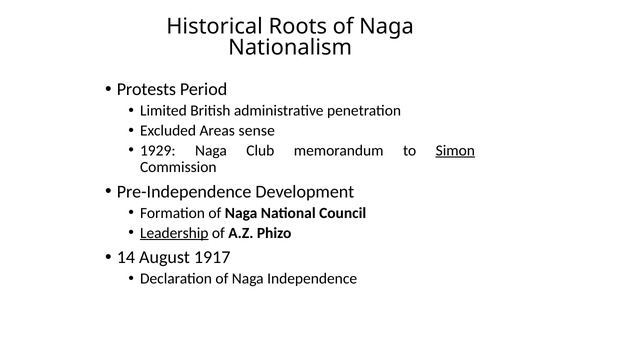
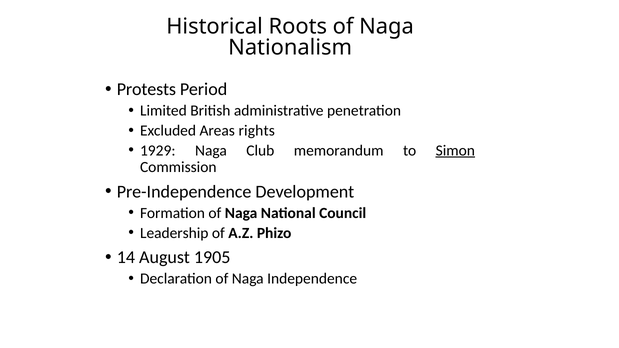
sense: sense -> rights (257, 131)
Leadership underline: present -> none (174, 233)
1917: 1917 -> 1905 (212, 258)
